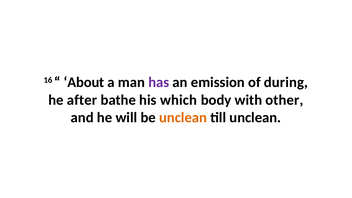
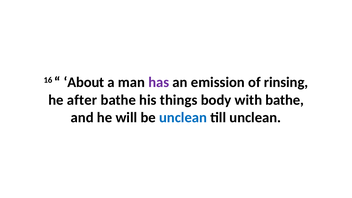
during: during -> rinsing (286, 82)
which: which -> things (179, 100)
with other: other -> bathe (285, 100)
unclean colour: orange -> blue (183, 118)
